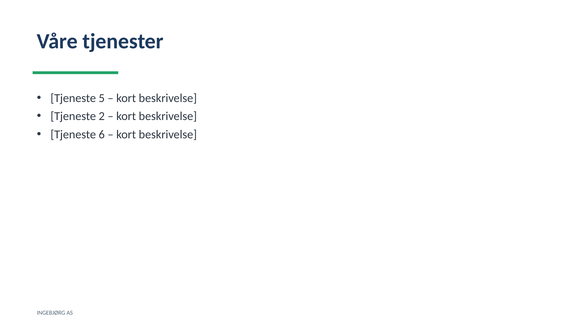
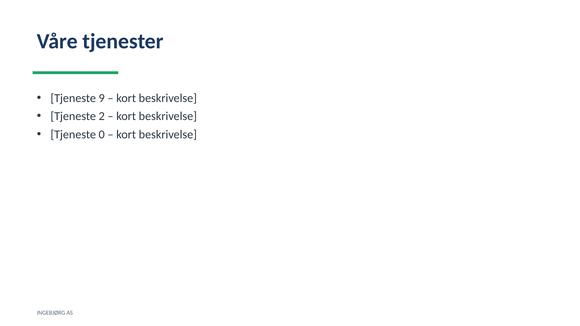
5: 5 -> 9 (102, 98)
6: 6 -> 0 (102, 135)
